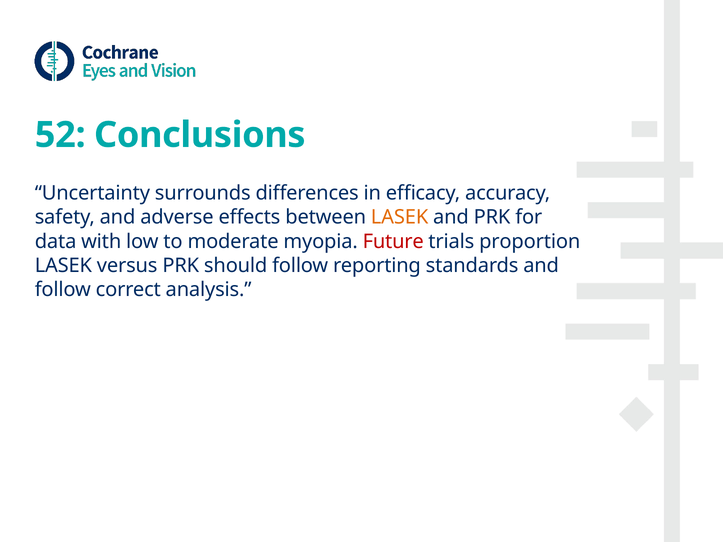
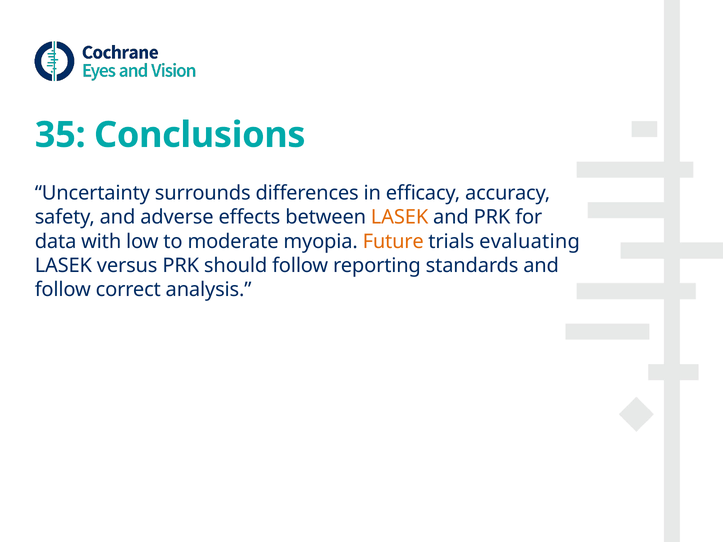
52: 52 -> 35 (60, 135)
Future colour: red -> orange (393, 242)
proportion: proportion -> evaluating (530, 242)
